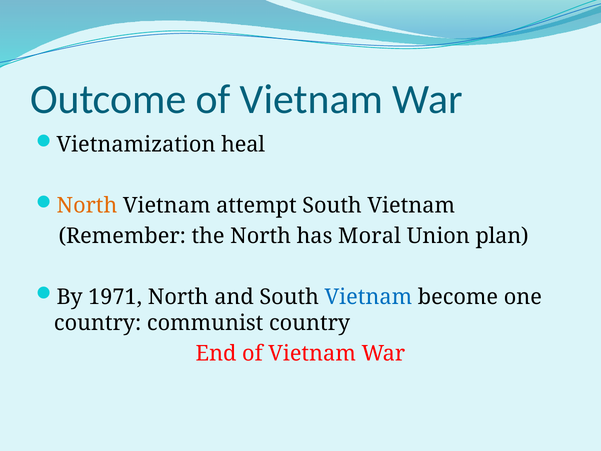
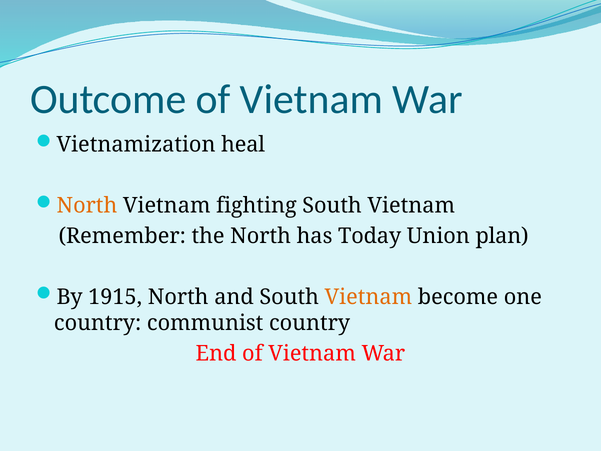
attempt: attempt -> fighting (256, 206)
Moral: Moral -> Today (370, 236)
1971: 1971 -> 1915 (115, 297)
Vietnam colour: blue -> orange (368, 297)
